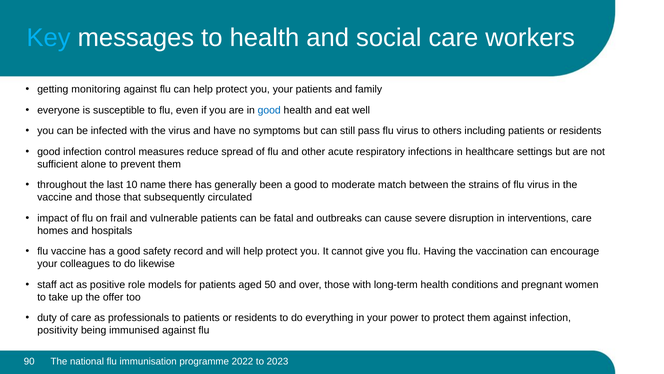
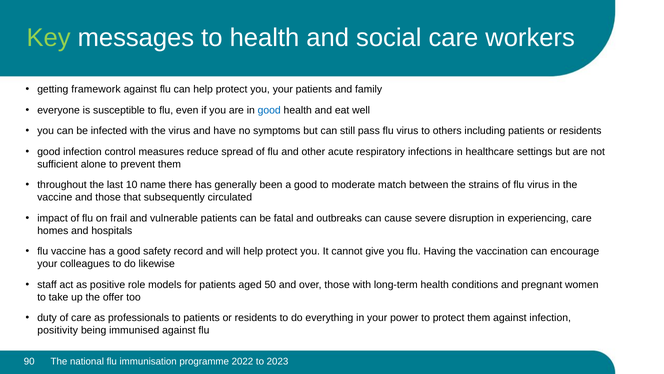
Key colour: light blue -> light green (49, 38)
monitoring: monitoring -> framework (96, 89)
interventions: interventions -> experiencing (538, 218)
